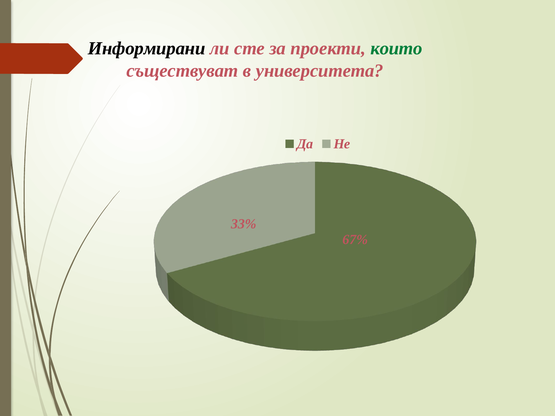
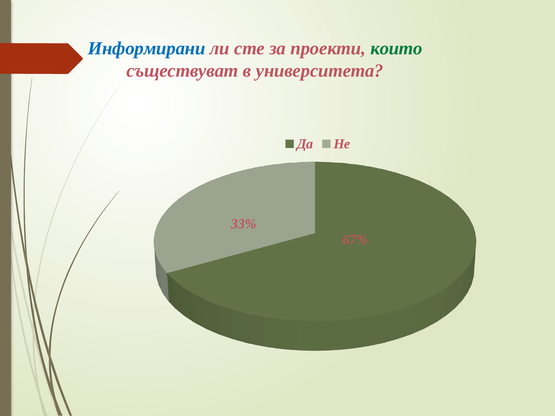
Информирани colour: black -> blue (147, 48)
